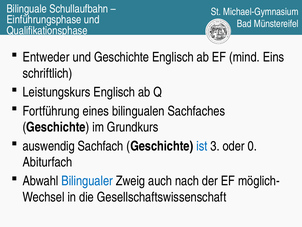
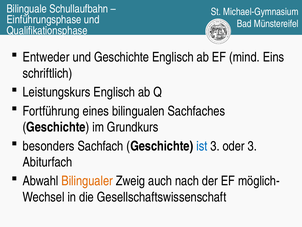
auswendig: auswendig -> besonders (49, 146)
oder 0: 0 -> 3 (252, 146)
Bilingualer colour: blue -> orange (87, 181)
